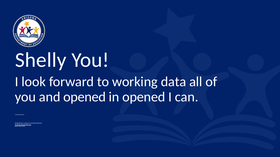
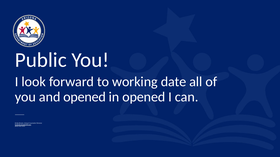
Shelly: Shelly -> Public (41, 60)
data: data -> date (174, 82)
